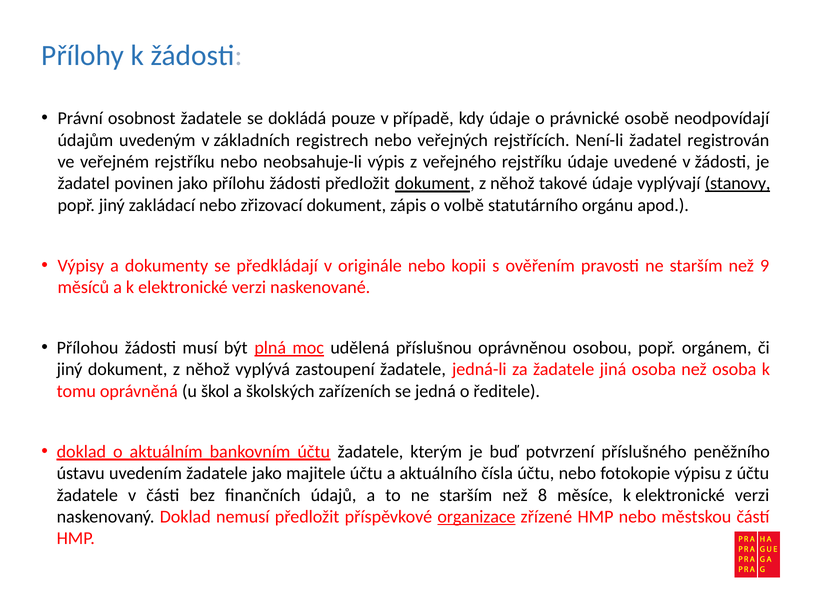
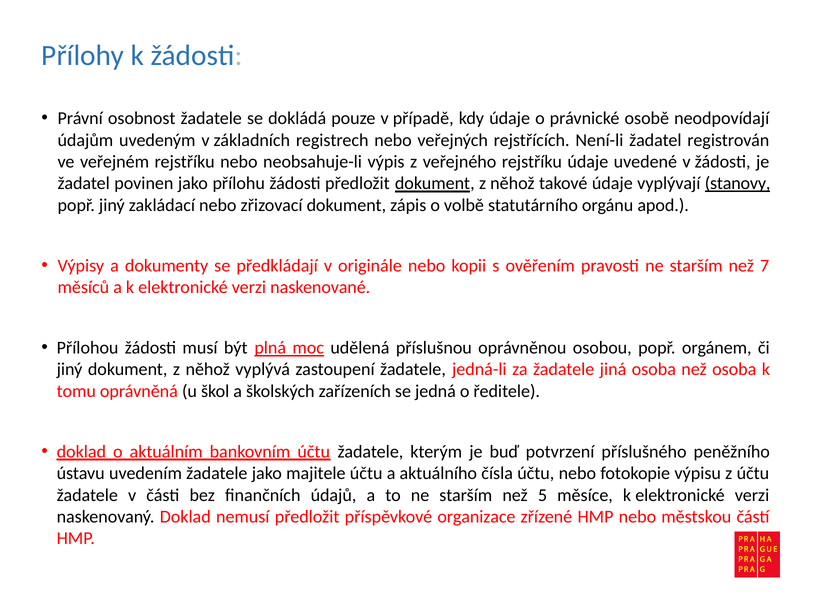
9: 9 -> 7 (765, 265)
8: 8 -> 5 (543, 495)
organizace underline: present -> none (476, 516)
